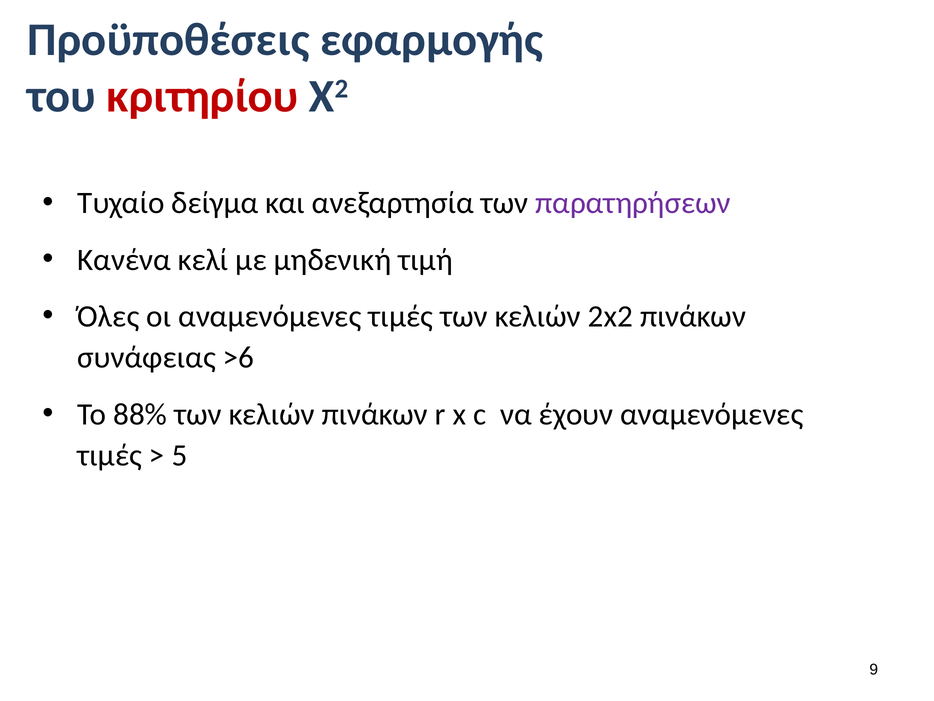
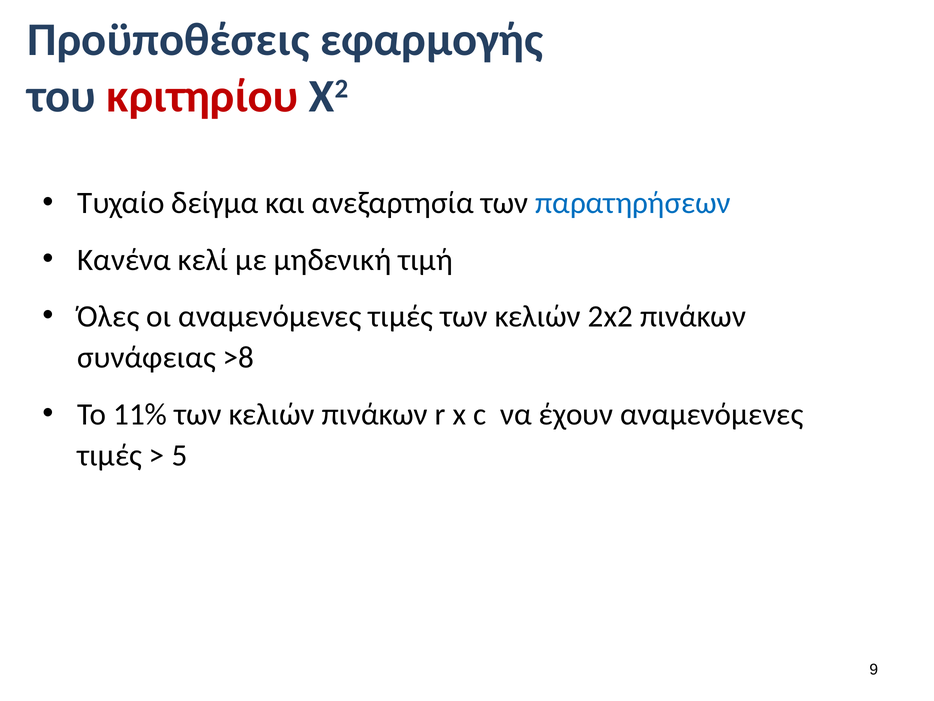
παρατηρήσεων colour: purple -> blue (633, 203)
>6: >6 -> >8 (239, 357)
88%: 88% -> 11% (140, 414)
